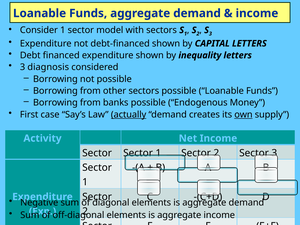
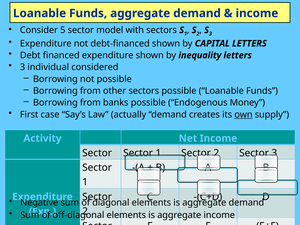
Consider 1: 1 -> 5 (63, 30)
diagnosis: diagnosis -> individual (48, 67)
actually underline: present -> none (129, 115)
